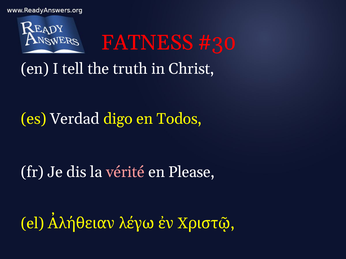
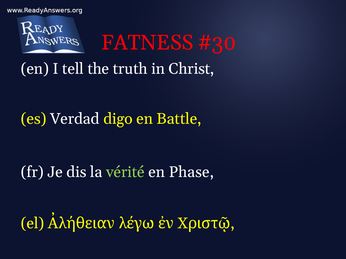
Todos: Todos -> Battle (179, 119)
vérité colour: pink -> light green (125, 172)
Please: Please -> Phase (191, 172)
